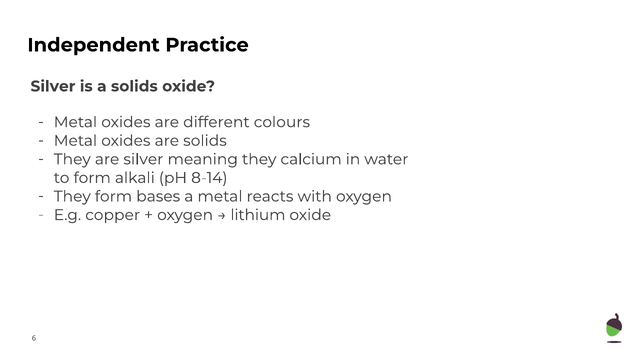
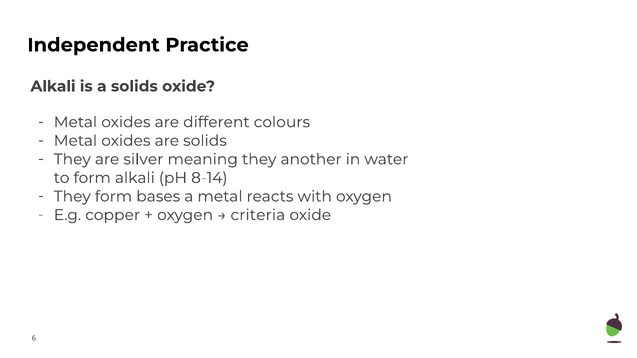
Silver: Silver -> Alkali (53, 86)
calcium: calcium -> another (311, 159)
lithium: lithium -> criteria (258, 215)
